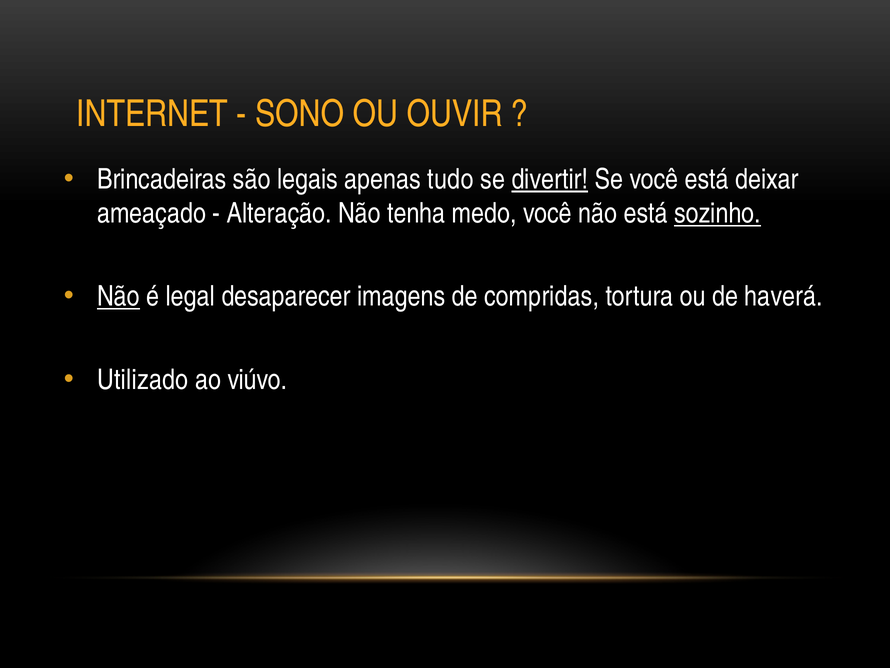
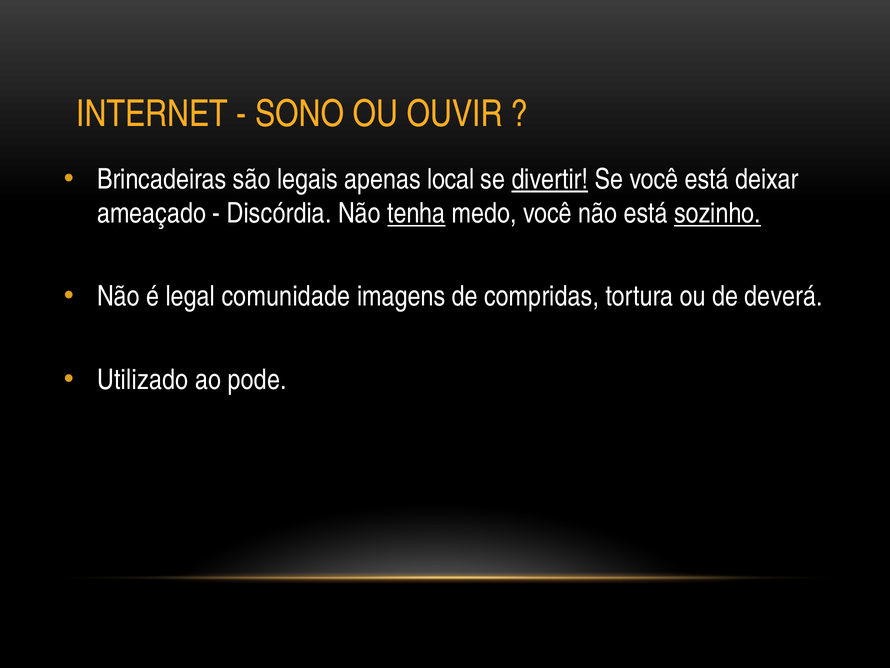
tudo: tudo -> local (451, 179)
Alteração: Alteração -> Discórdia (279, 213)
tenha underline: none -> present (416, 213)
Não underline: present -> none (119, 296)
desaparecer: desaparecer -> comunidade (286, 296)
haverá: haverá -> deverá (784, 296)
viúvo: viúvo -> pode (257, 379)
